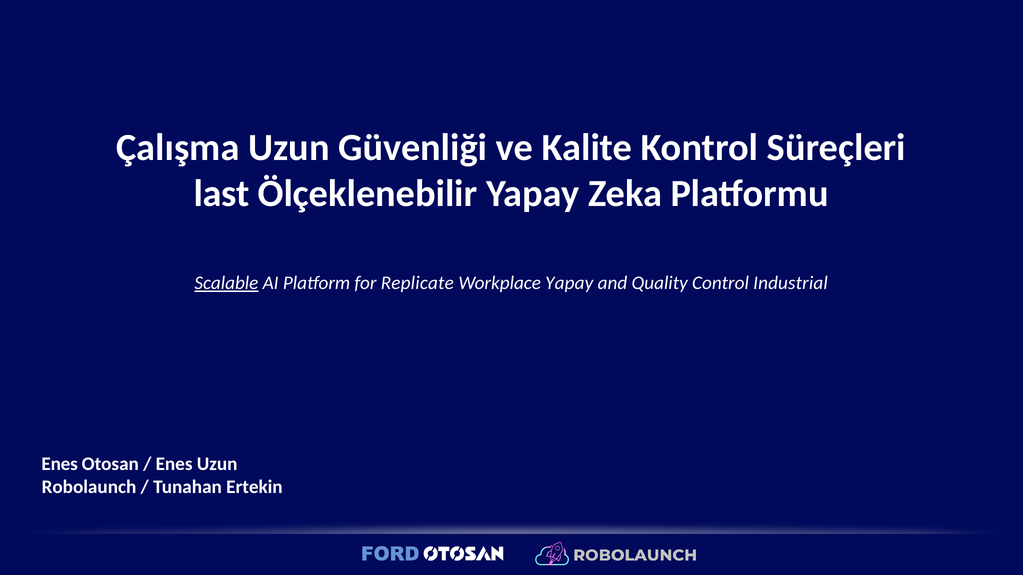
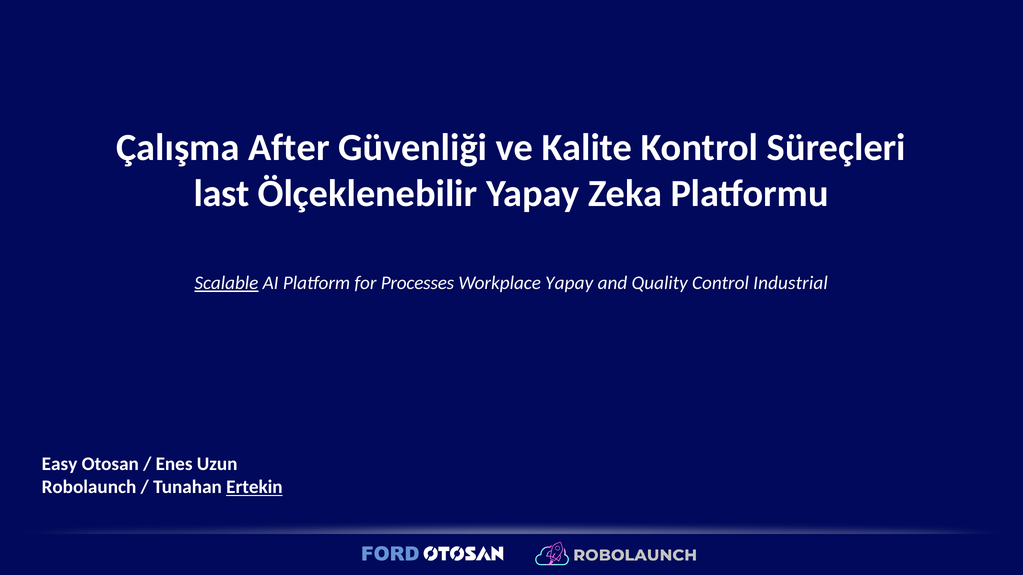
Çalışma Uzun: Uzun -> After (289, 148)
Replicate: Replicate -> Processes (417, 283)
Enes: Enes -> Easy (60, 464)
Ertekin underline: none -> present (254, 487)
